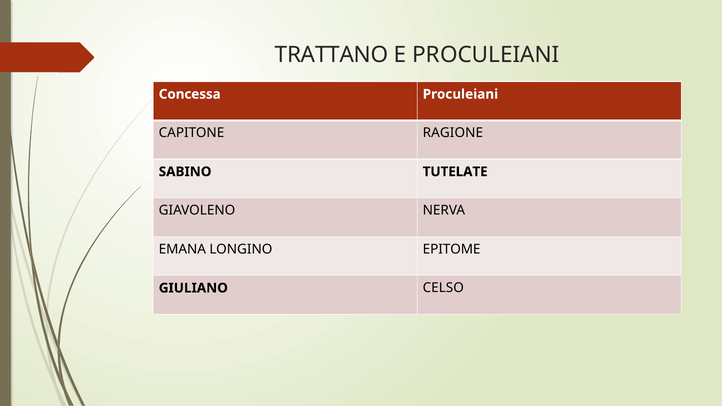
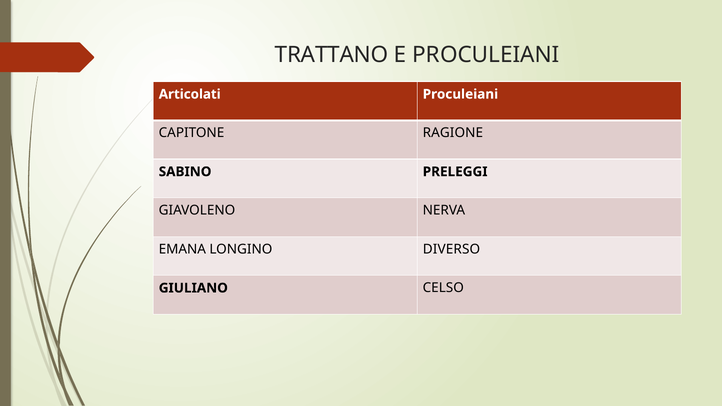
Concessa: Concessa -> Articolati (190, 94)
TUTELATE: TUTELATE -> PRELEGGI (455, 172)
EPITOME: EPITOME -> DIVERSO (452, 249)
